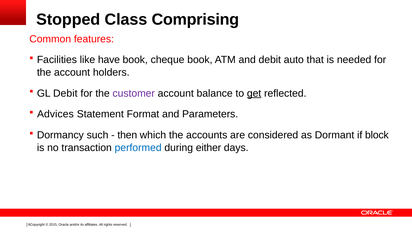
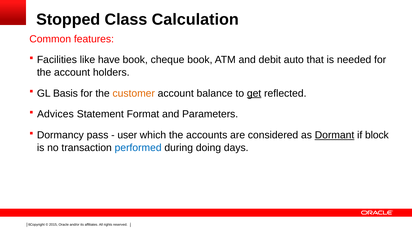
Comprising: Comprising -> Calculation (195, 20)
GL Debit: Debit -> Basis (65, 93)
customer colour: purple -> orange (134, 93)
such: such -> pass (98, 135)
then: then -> user (127, 135)
Dormant underline: none -> present (335, 135)
either: either -> doing (208, 147)
